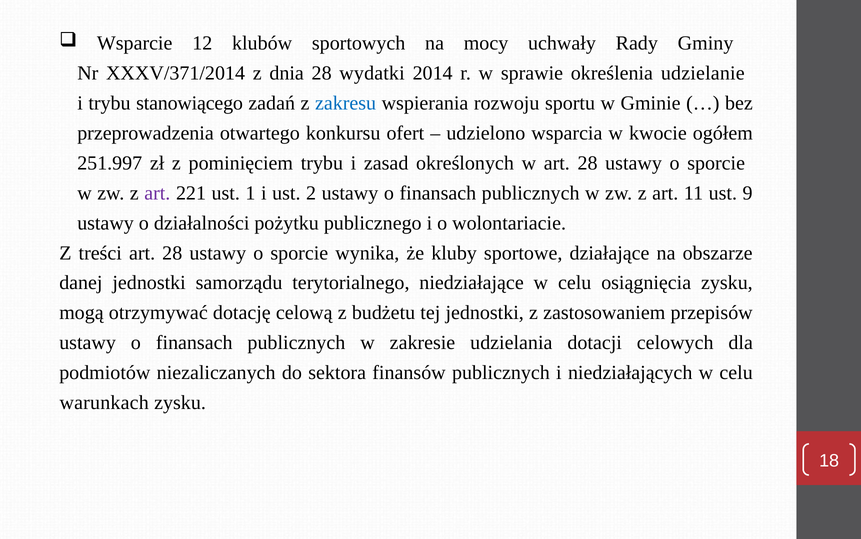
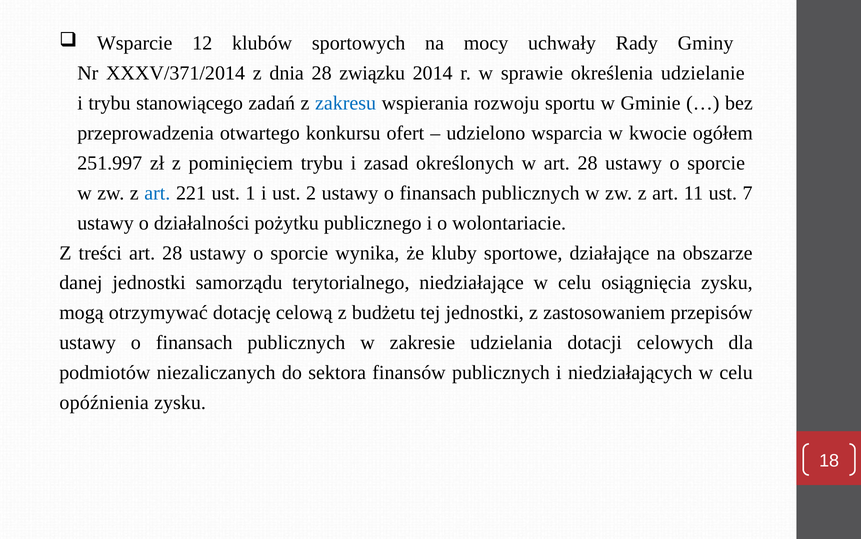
wydatki: wydatki -> związku (372, 73)
art colour: purple -> blue (157, 193)
9: 9 -> 7 (748, 193)
warunkach: warunkach -> opóźnienia (104, 403)
